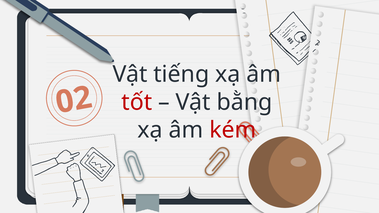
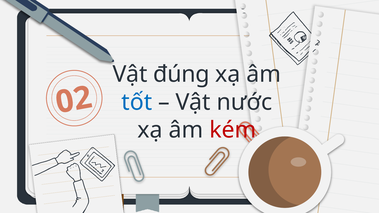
tiếng: tiếng -> đúng (181, 74)
tốt colour: red -> blue (137, 102)
bằng: bằng -> nước (244, 102)
